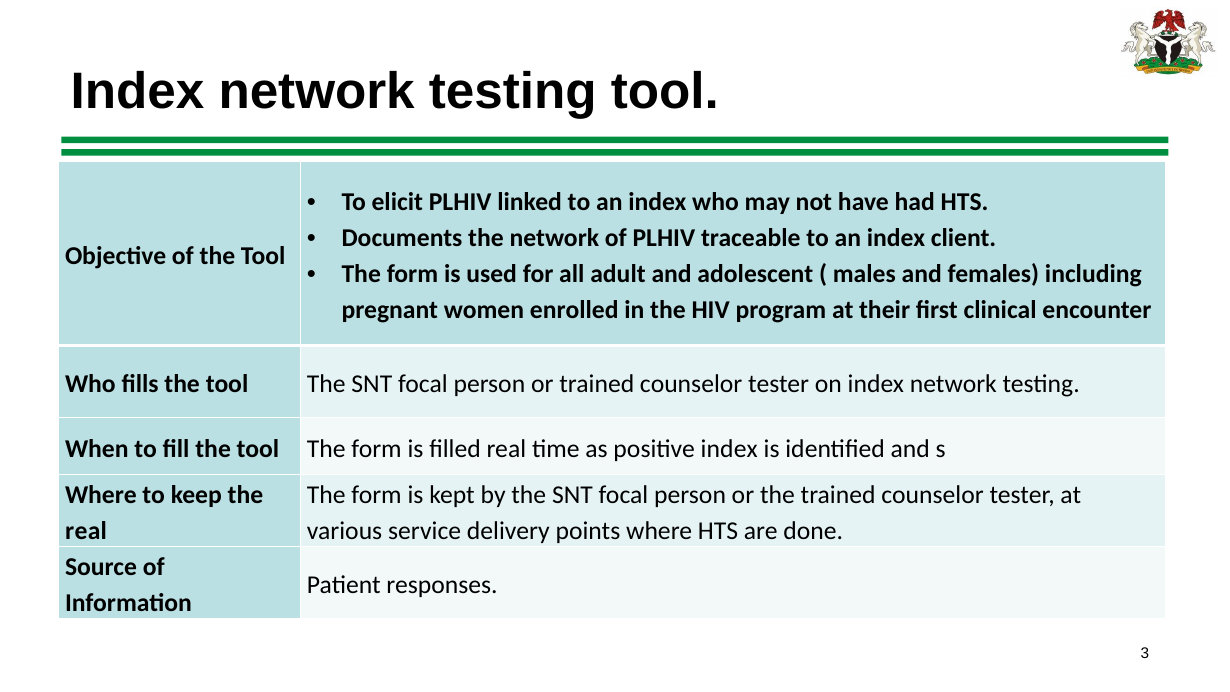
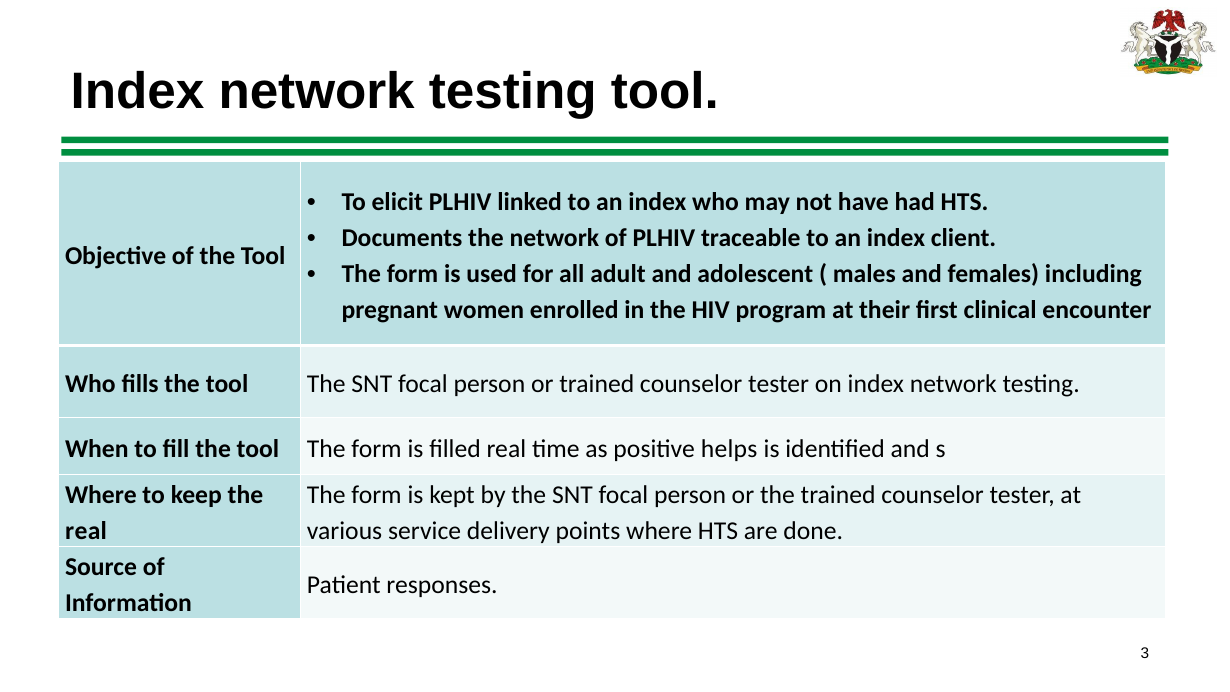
positive index: index -> helps (729, 448)
